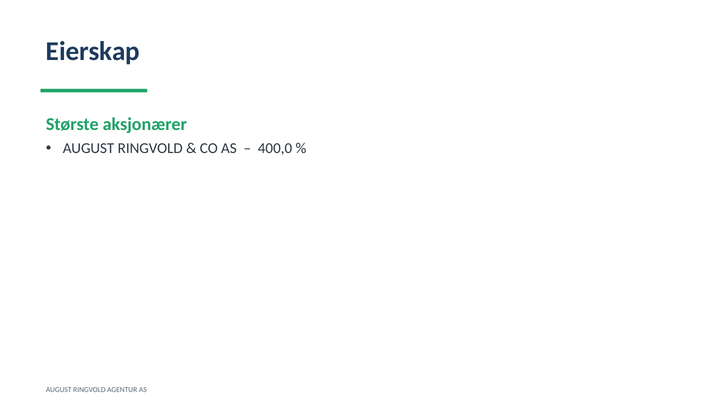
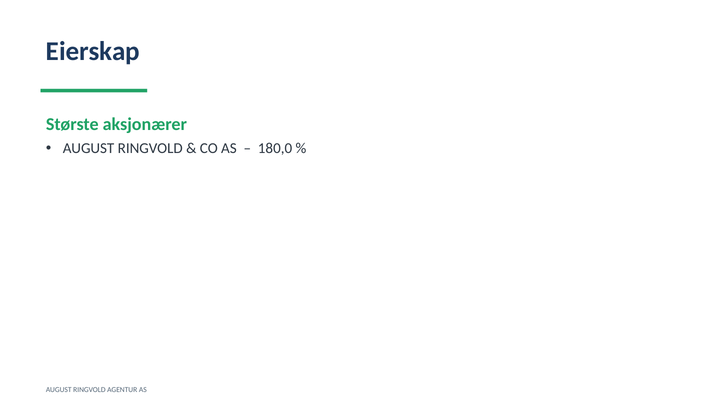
400,0: 400,0 -> 180,0 (275, 148)
